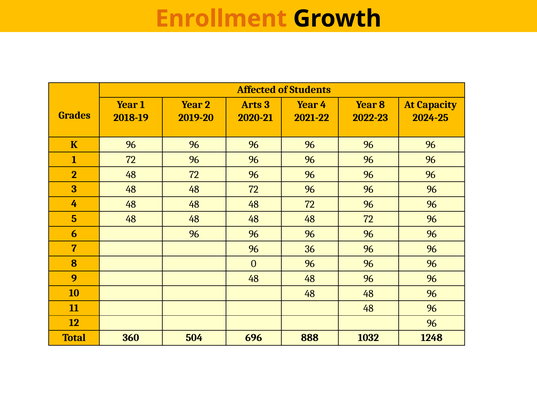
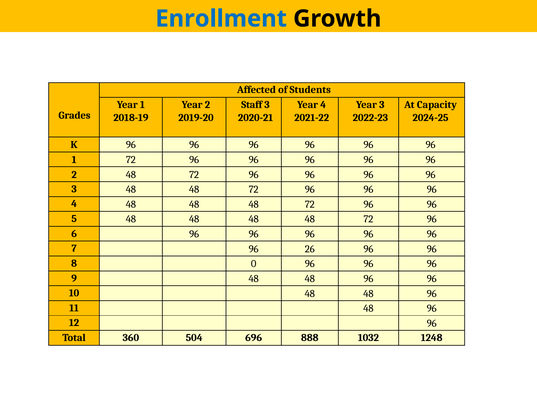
Enrollment colour: orange -> blue (221, 19)
Arts: Arts -> Staff (252, 105)
Year 8: 8 -> 3 (382, 105)
36: 36 -> 26 (310, 249)
